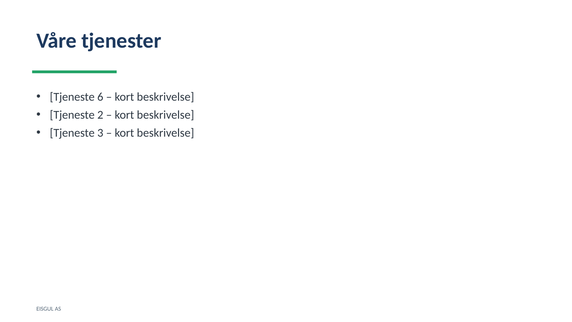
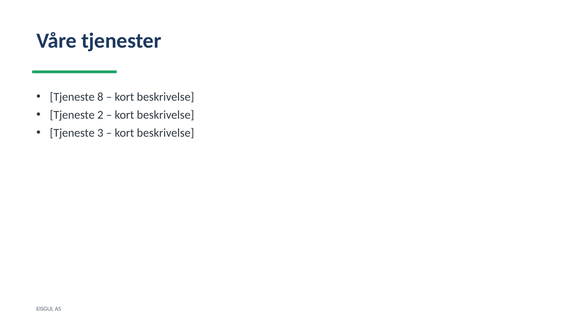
6: 6 -> 8 (100, 97)
